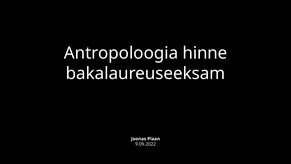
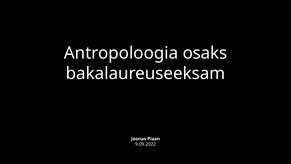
hinne: hinne -> osaks (205, 53)
